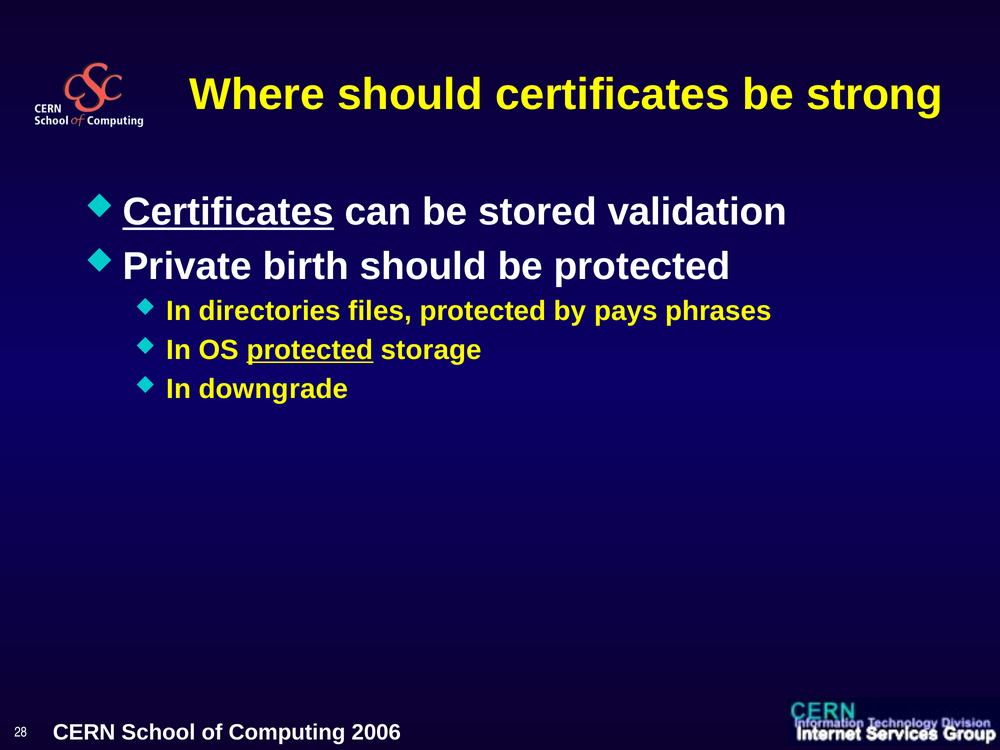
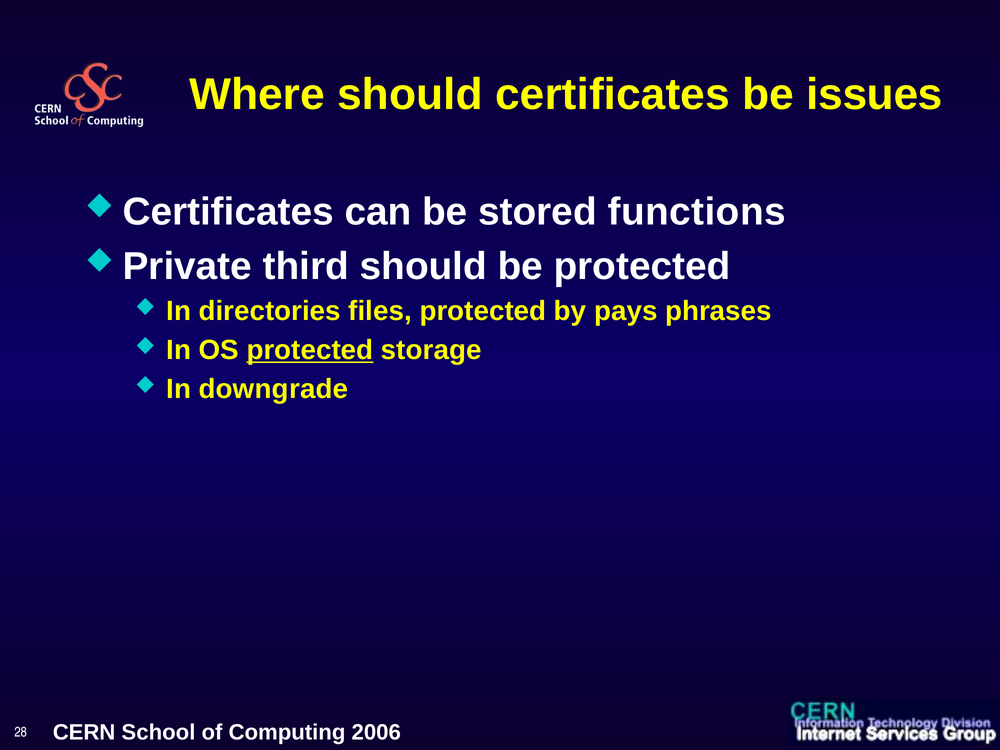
strong: strong -> issues (875, 95)
Certificates underline: present -> none (228, 212)
validation: validation -> functions (697, 212)
birth: birth -> third (306, 266)
